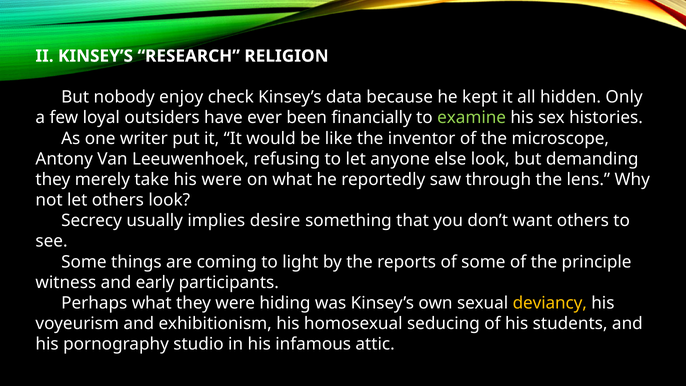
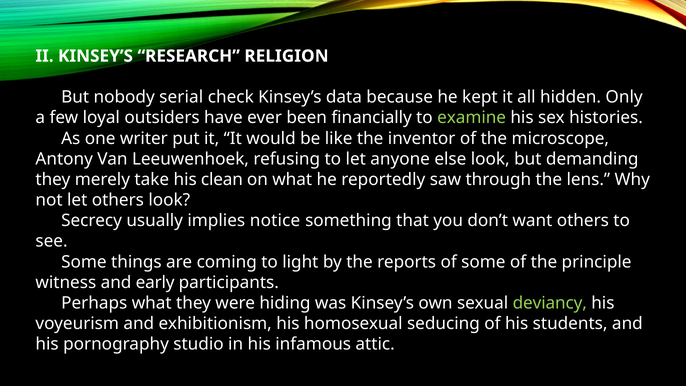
enjoy: enjoy -> serial (181, 97)
his were: were -> clean (222, 180)
desire: desire -> notice (275, 221)
deviancy colour: yellow -> light green (550, 303)
